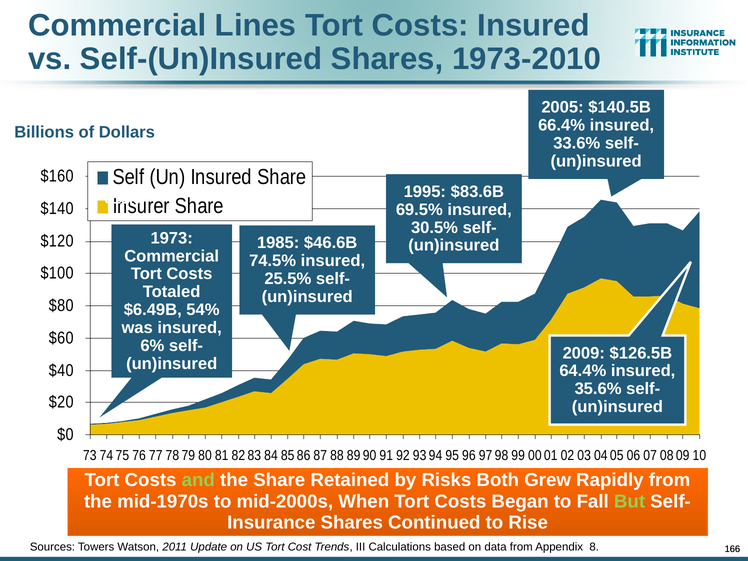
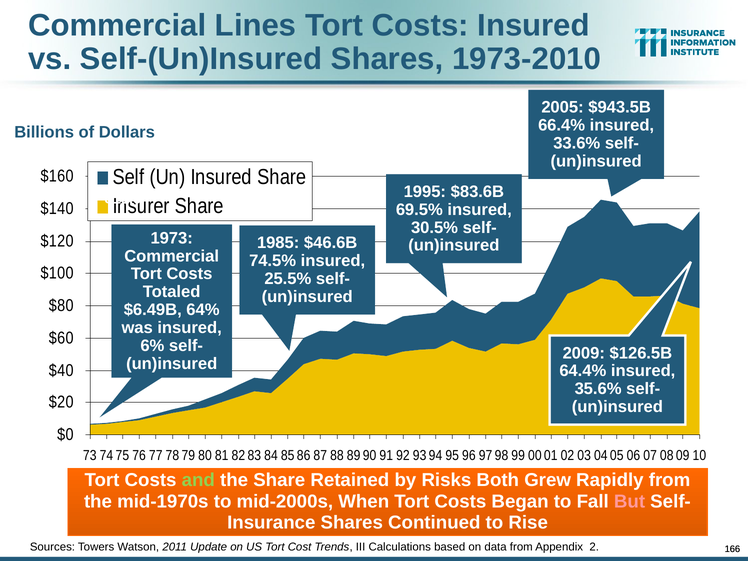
$140.5B: $140.5B -> $943.5B (620, 107)
54%: 54% -> 64% (203, 310)
But colour: light green -> pink (630, 501)
8: 8 -> 2 (594, 547)
